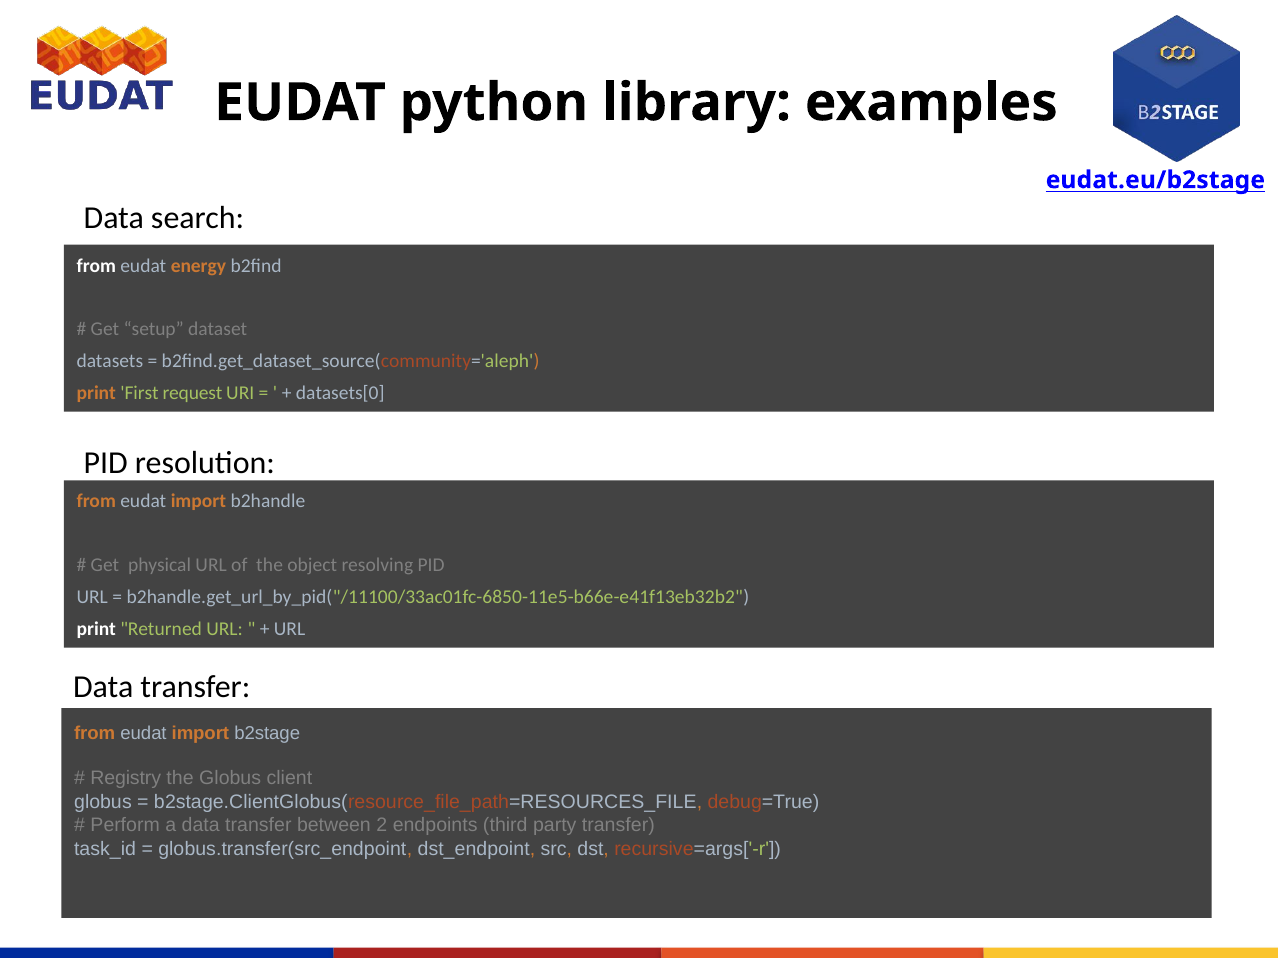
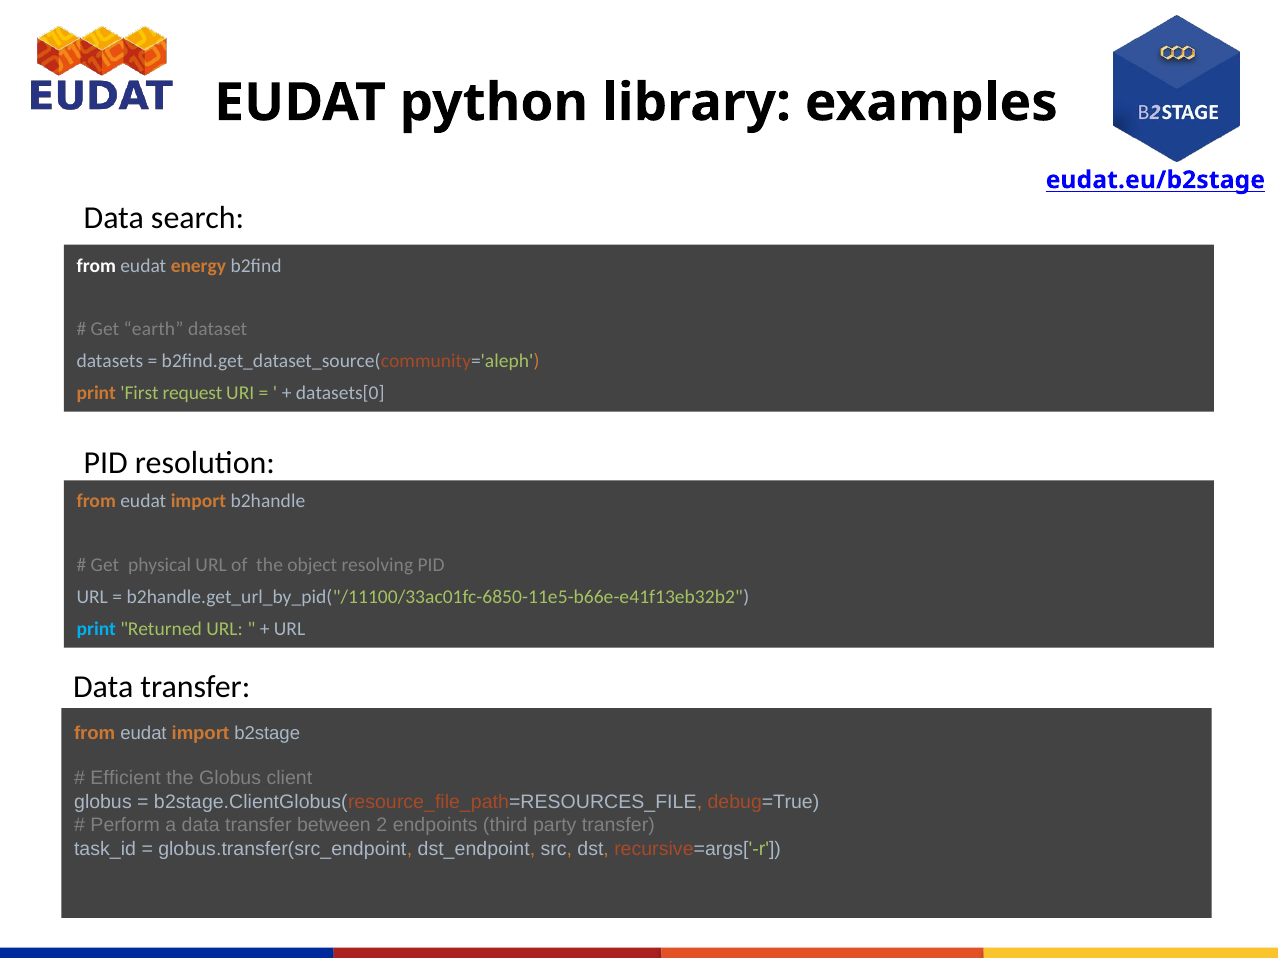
setup: setup -> earth (154, 330)
print colour: white -> light blue (96, 630)
Registry: Registry -> Efficient (126, 779)
